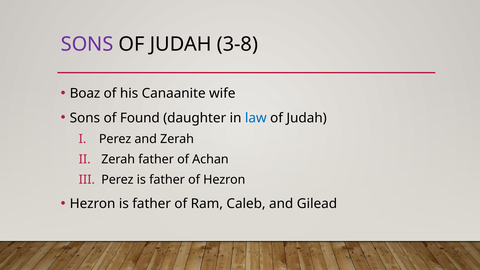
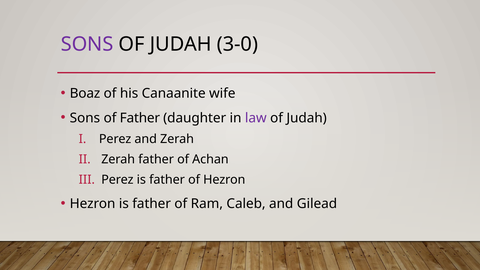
3-8: 3-8 -> 3-0 (237, 44)
of Found: Found -> Father (140, 118)
law colour: blue -> purple (256, 118)
